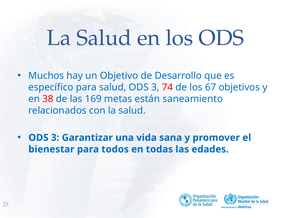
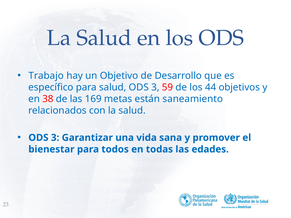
Muchos: Muchos -> Trabajo (46, 76)
74: 74 -> 59 (168, 87)
67: 67 -> 44 (211, 87)
